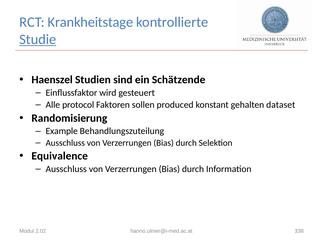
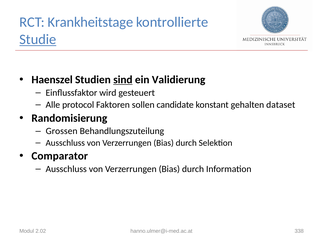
sind underline: none -> present (123, 80)
Schätzende: Schätzende -> Validierung (179, 80)
produced: produced -> candidate (175, 105)
Example: Example -> Grossen (62, 131)
Equivalence: Equivalence -> Comparator (60, 156)
